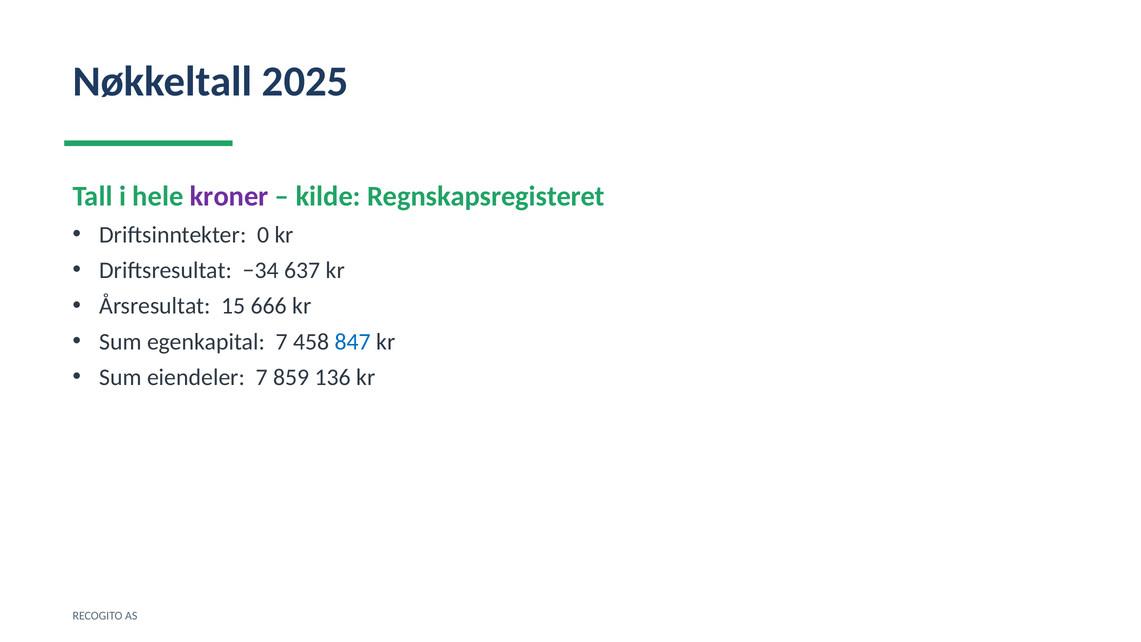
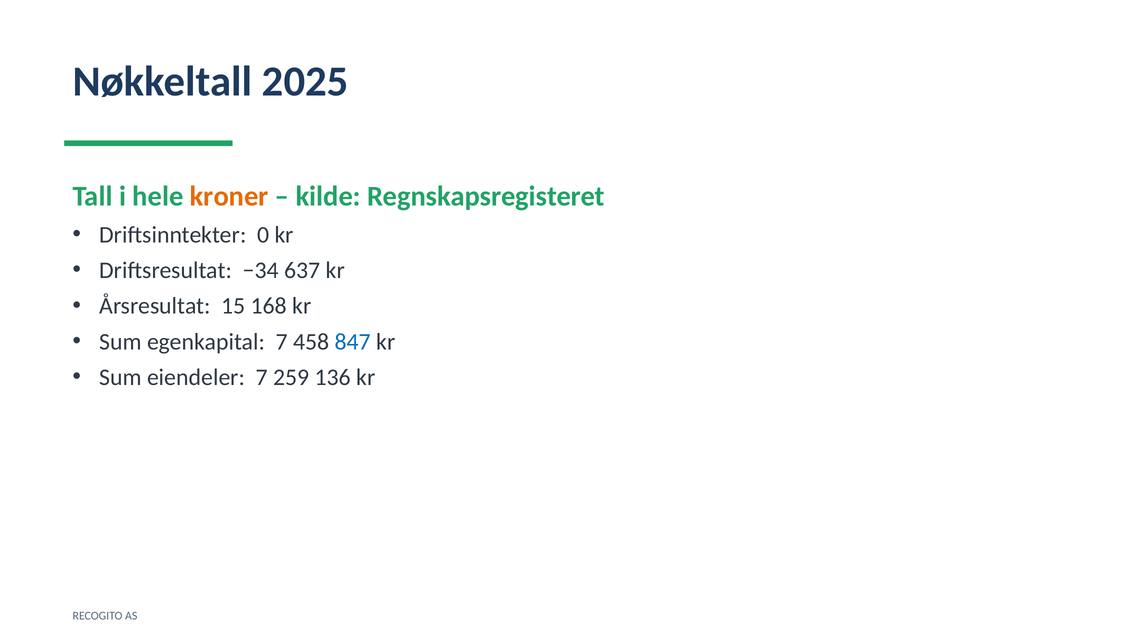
kroner colour: purple -> orange (229, 196)
666: 666 -> 168 (269, 306)
859: 859 -> 259 (291, 377)
